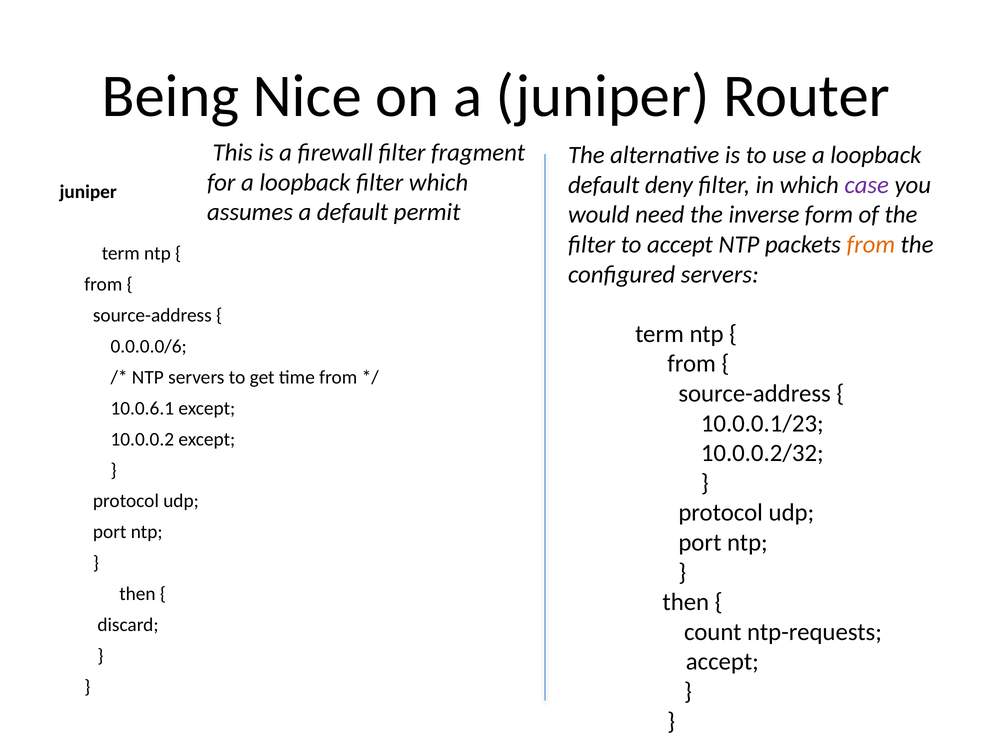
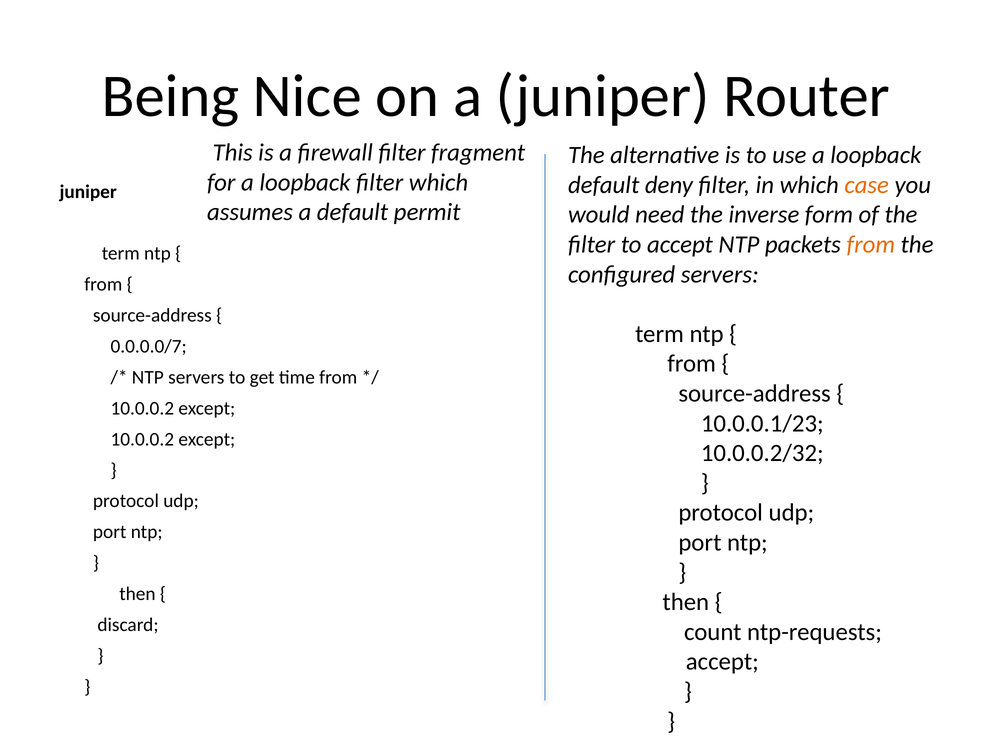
case colour: purple -> orange (867, 185)
0.0.0.0/6: 0.0.0.0/6 -> 0.0.0.0/7 (149, 346)
10.0.6.1: 10.0.6.1 -> 10.0.0.2 (142, 408)
